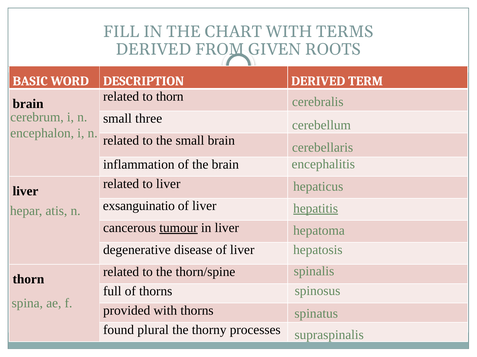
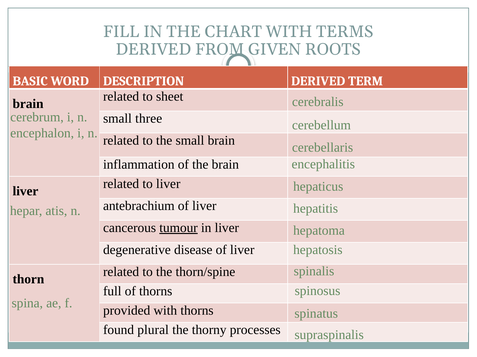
to thorn: thorn -> sheet (170, 97)
exsanguinatio: exsanguinatio -> antebrachium (139, 206)
hepatitis underline: present -> none (316, 209)
